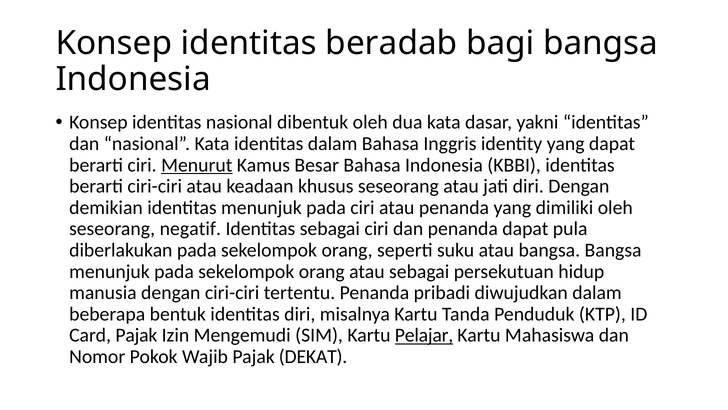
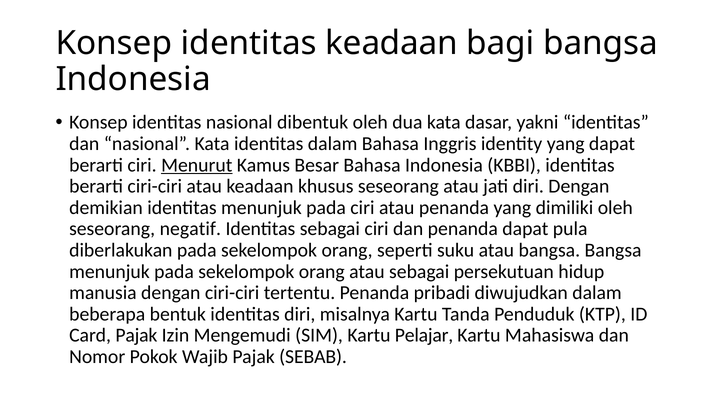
identitas beradab: beradab -> keadaan (392, 43)
Pelajar underline: present -> none (424, 335)
DEKAT: DEKAT -> SEBAB (313, 356)
